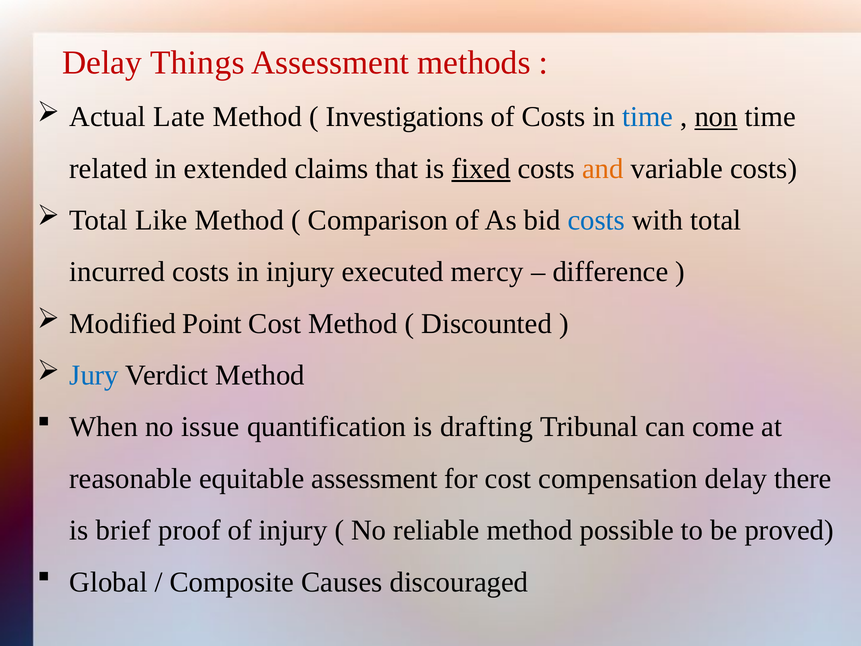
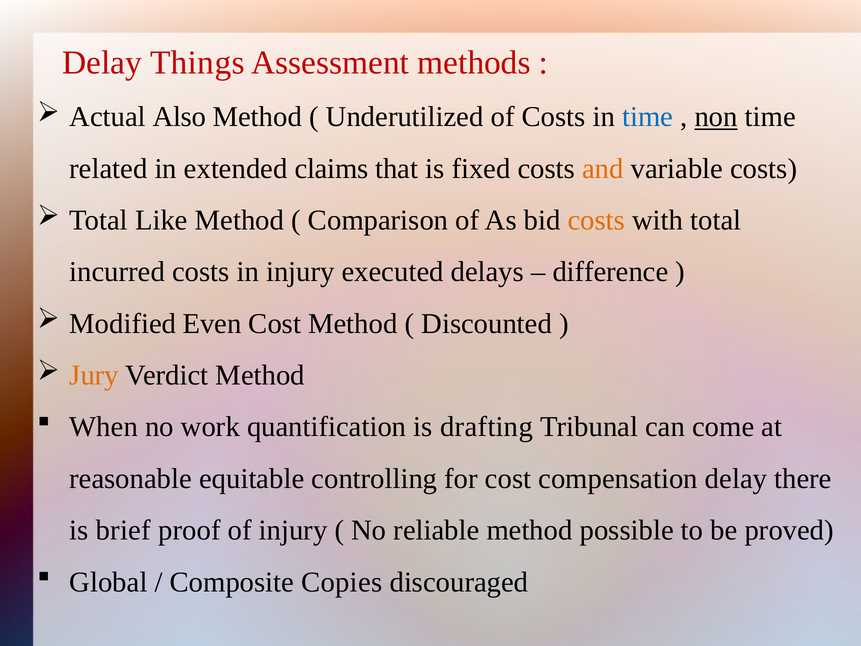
Late: Late -> Also (179, 117)
Investigations: Investigations -> Underutilized (405, 117)
fixed underline: present -> none (481, 169)
costs colour: blue -> orange (596, 220)
mercy: mercy -> delays (487, 272)
Point: Point -> Even (212, 324)
Jury colour: blue -> orange (94, 375)
issue: issue -> work (210, 427)
equitable assessment: assessment -> controlling (374, 479)
Causes: Causes -> Copies (342, 582)
